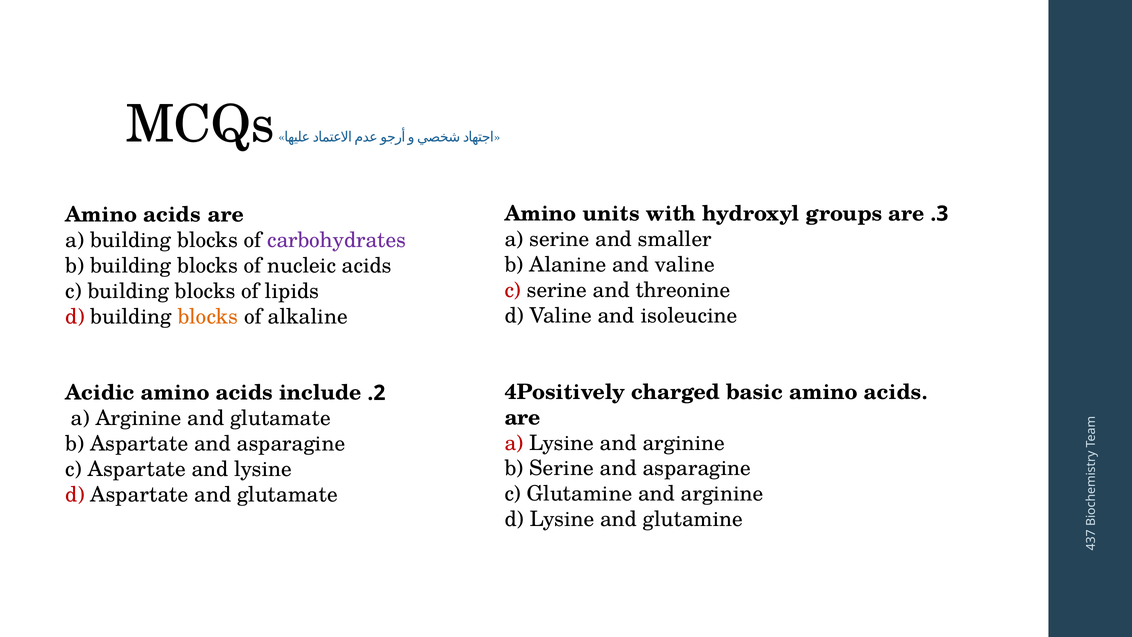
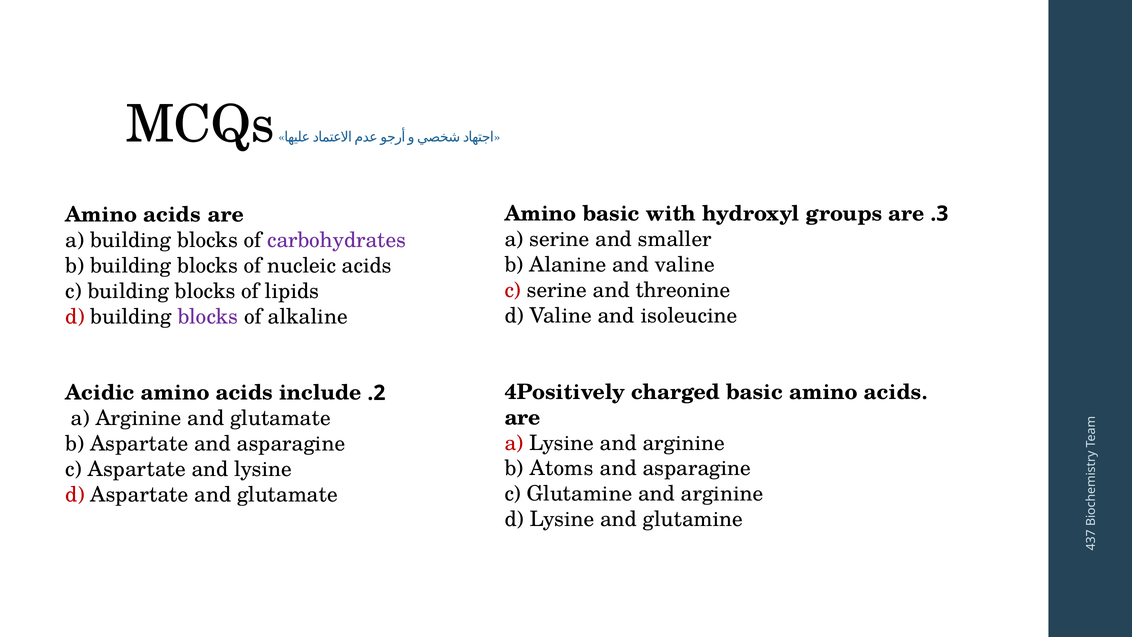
Amino units: units -> basic (611, 214)
blocks colour: orange -> purple (208, 316)
b Serine: Serine -> Atoms (562, 468)
